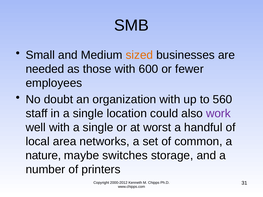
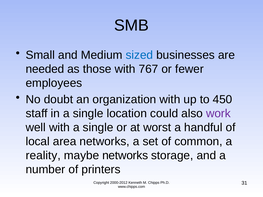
sized colour: orange -> blue (139, 55)
600: 600 -> 767 (148, 69)
560: 560 -> 450 (223, 100)
nature: nature -> reality (43, 156)
maybe switches: switches -> networks (125, 156)
